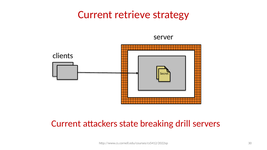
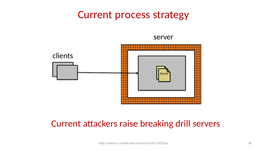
retrieve: retrieve -> process (132, 15)
state: state -> raise (129, 124)
